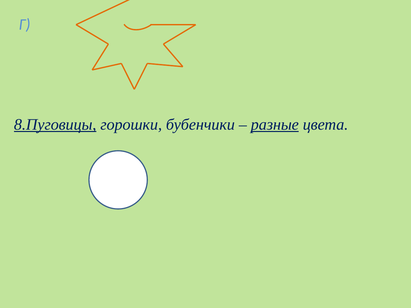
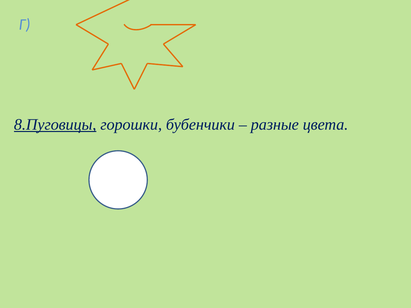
разные underline: present -> none (275, 125)
